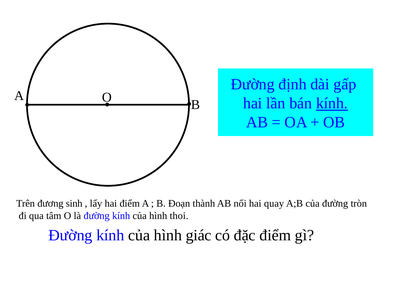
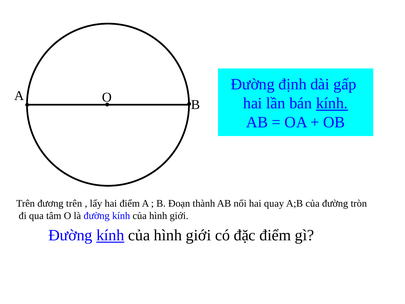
đương sinh: sinh -> trên (74, 203)
thoi: thoi -> giới (179, 216)
kính underline: none -> present (110, 235)
giác: giác -> giới (198, 235)
